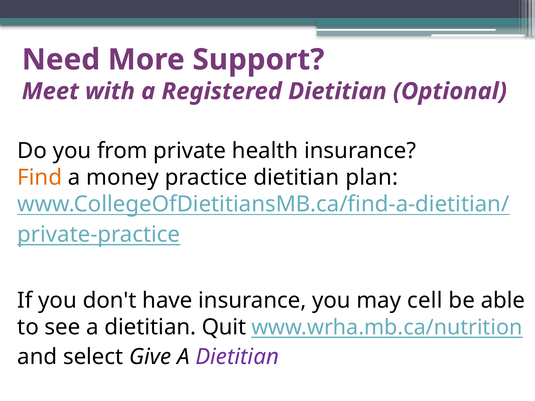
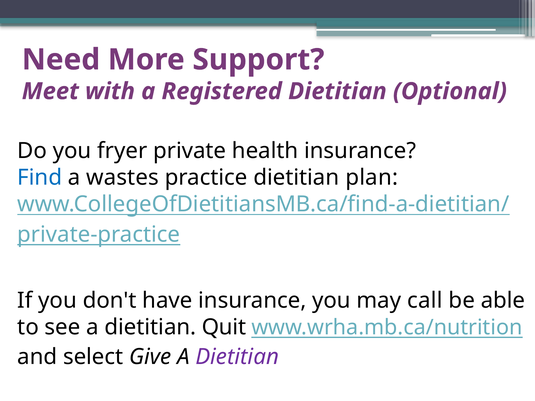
from: from -> fryer (122, 151)
Find colour: orange -> blue (40, 178)
money: money -> wastes (123, 178)
cell: cell -> call (425, 301)
